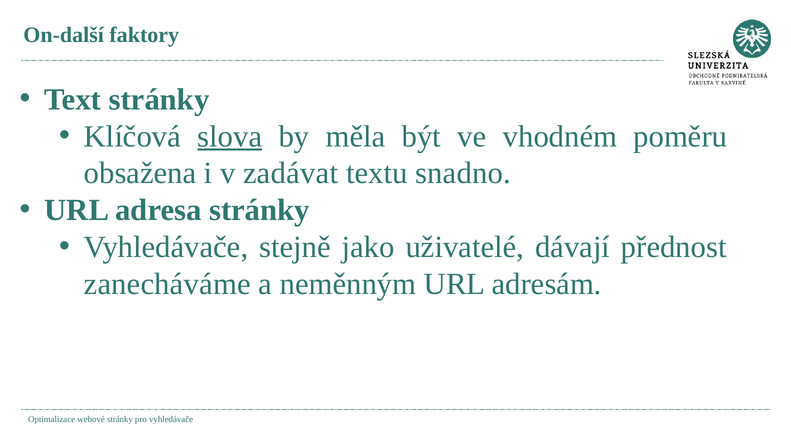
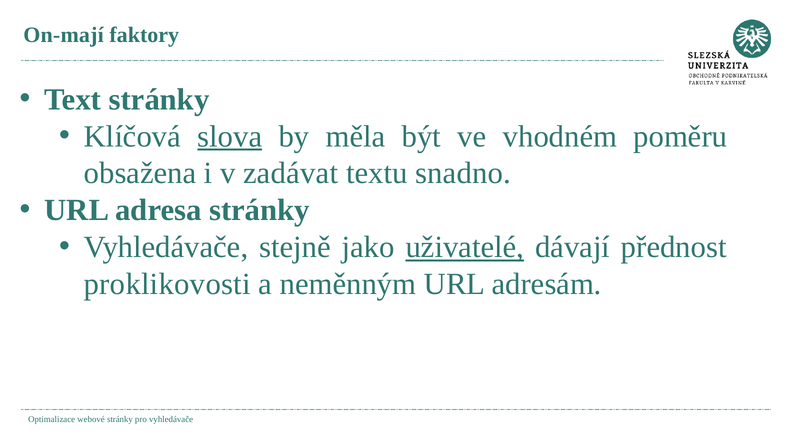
On-další: On-další -> On-mají (64, 35)
uživatelé underline: none -> present (465, 247)
zanecháváme: zanecháváme -> proklikovosti (167, 284)
